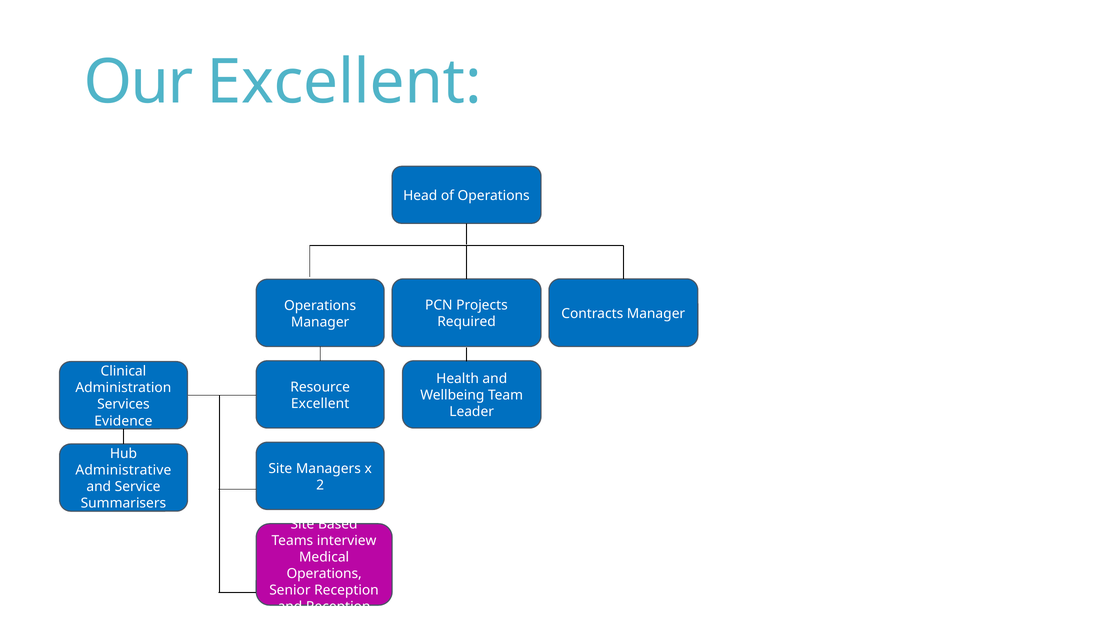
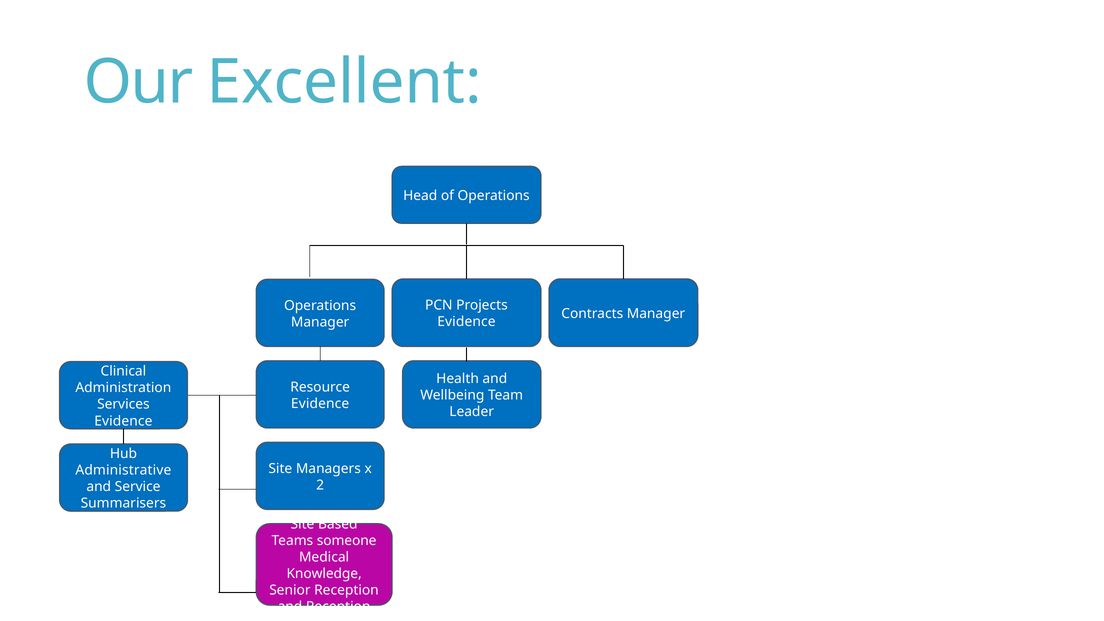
Required: Required -> Evidence (466, 322)
Excellent: Excellent -> Evidence (320, 404)
interview: interview -> someone (347, 541)
Operations: Operations -> Knowledge (324, 574)
